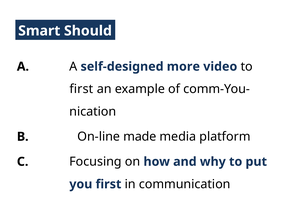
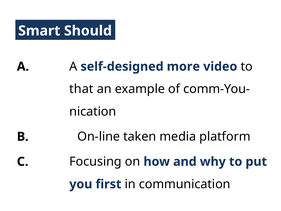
first: first -> that (81, 89)
made: made -> taken (140, 136)
